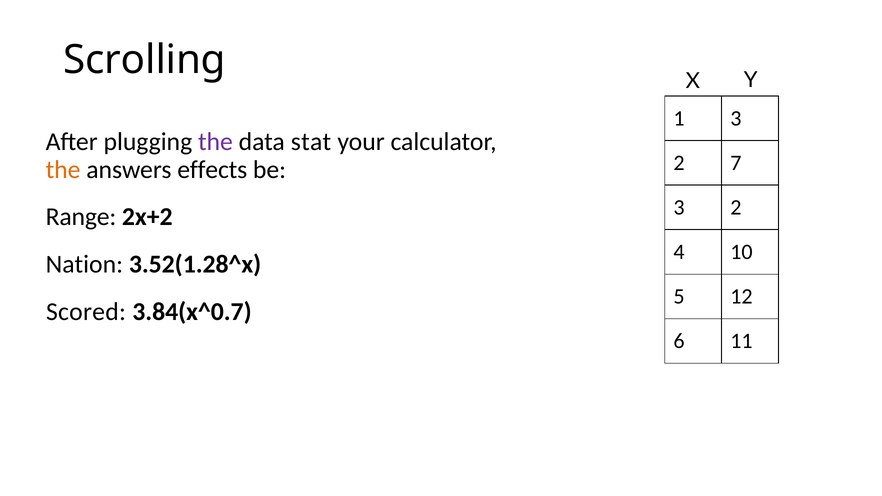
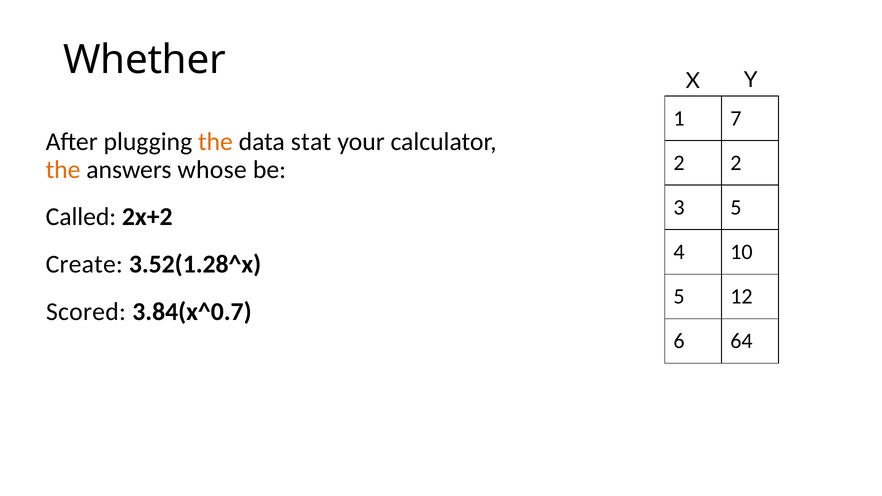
Scrolling: Scrolling -> Whether (145, 60)
1 3: 3 -> 7 (736, 119)
the colour: purple -> orange (215, 142)
2 7: 7 -> 2 (736, 163)
effects: effects -> whose (212, 170)
2: 2 -> 5 (736, 208)
Range: Range -> Called (81, 217)
Nation: Nation -> Create (84, 264)
11: 11 -> 64 (741, 341)
